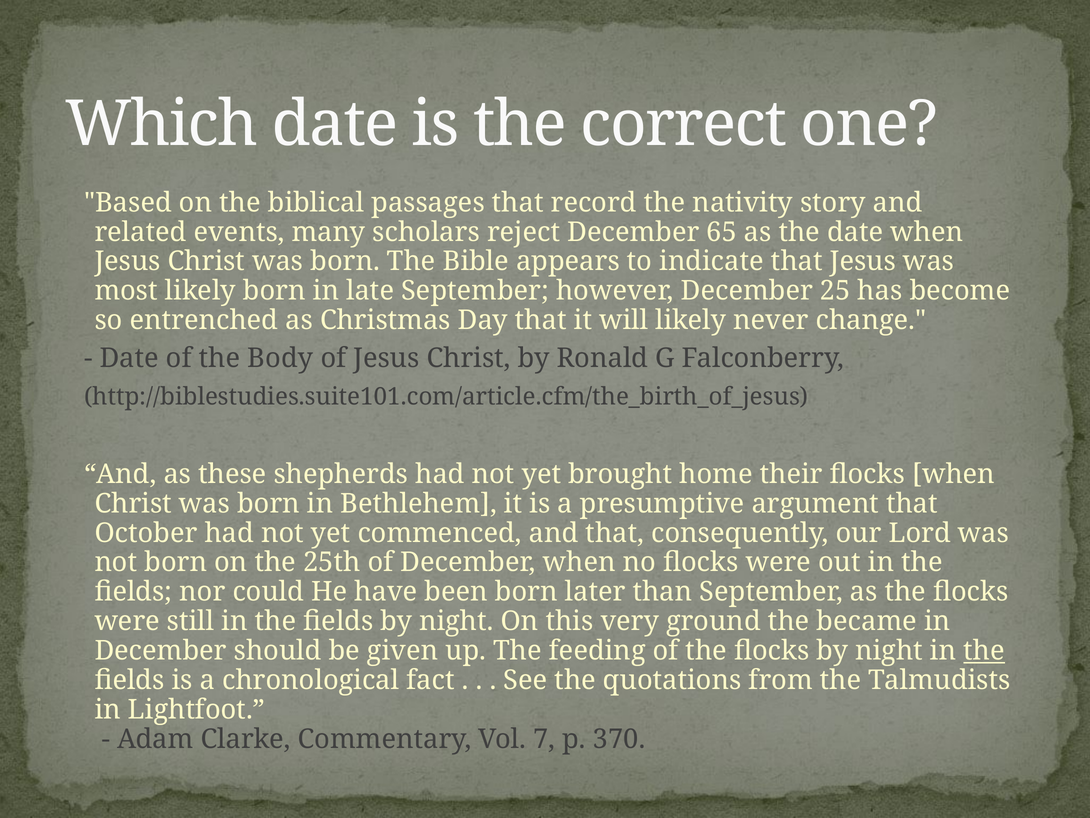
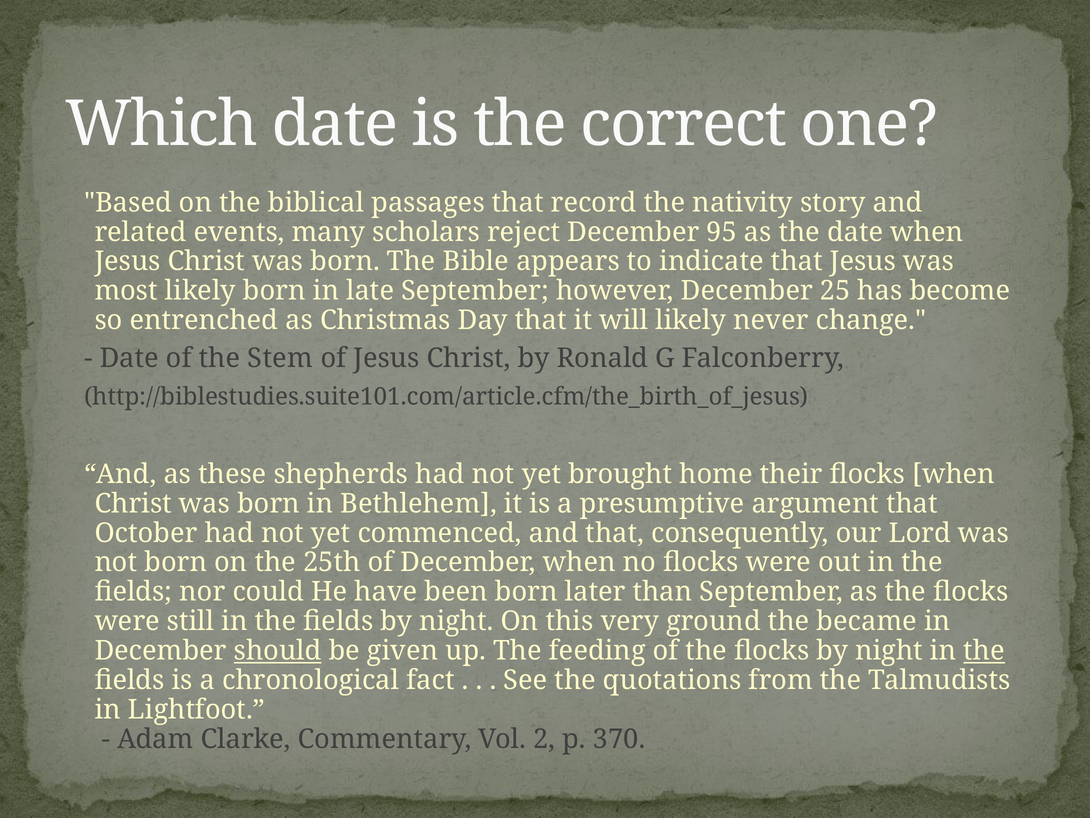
65: 65 -> 95 (722, 232)
Body: Body -> Stem (280, 358)
should underline: none -> present (278, 650)
7: 7 -> 2 (544, 739)
